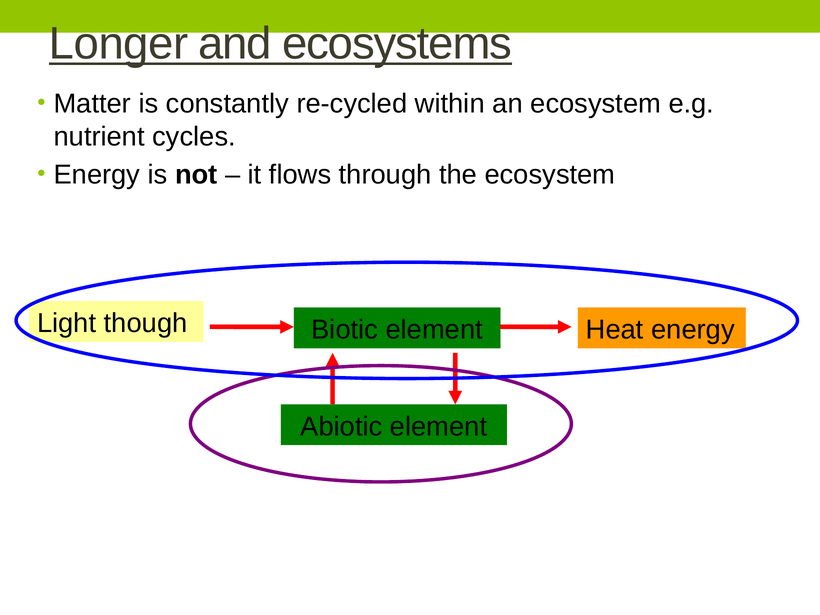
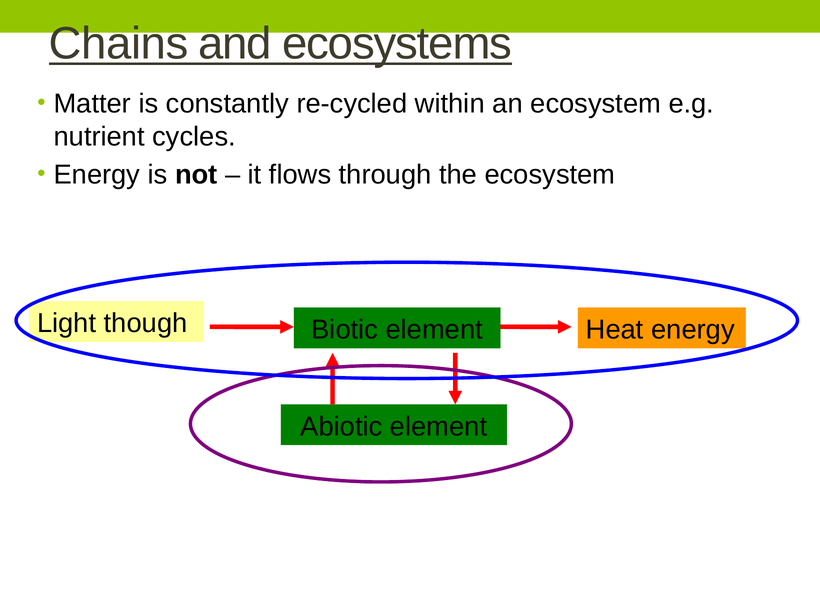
Longer: Longer -> Chains (119, 44)
